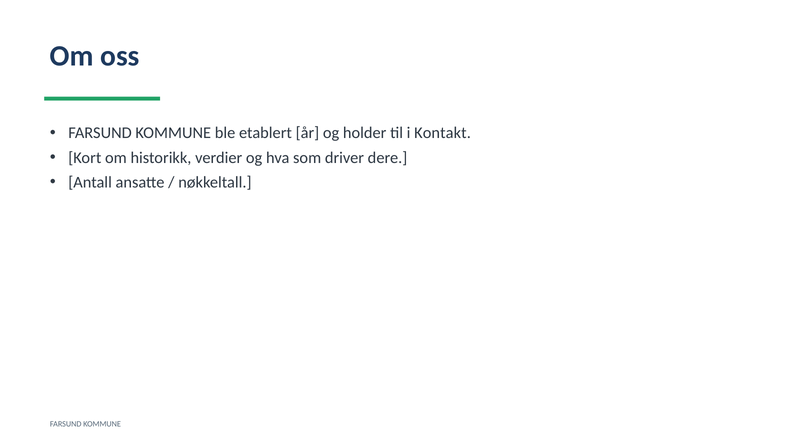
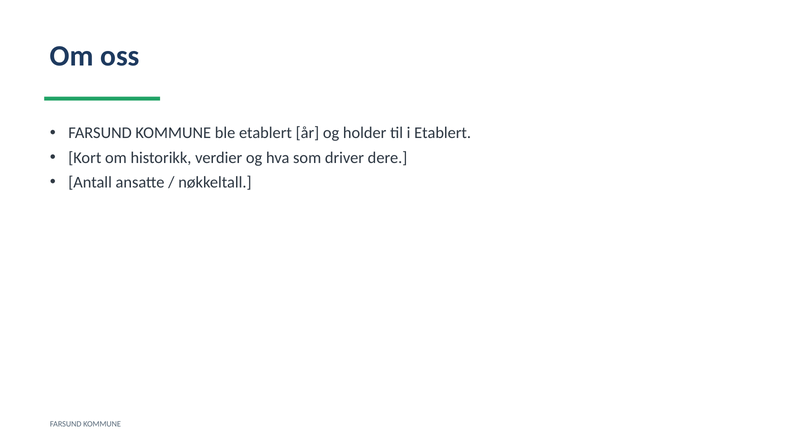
i Kontakt: Kontakt -> Etablert (443, 133)
